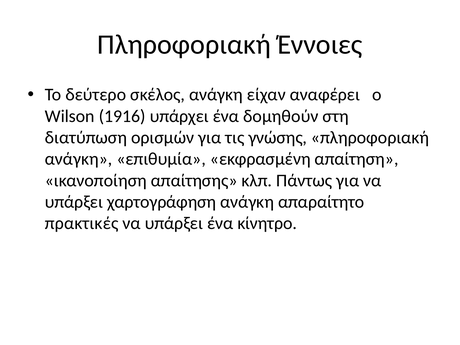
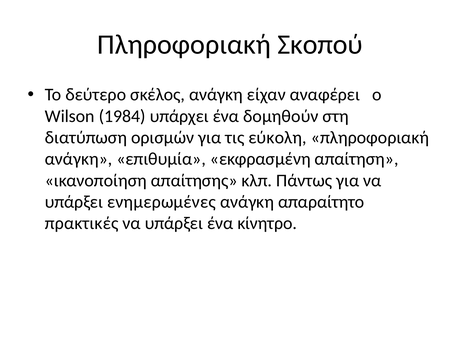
Έννοιες: Έννοιες -> Σκοπού (320, 45)
1916: 1916 -> 1984 (122, 116)
γνώσης: γνώσης -> εύκολη (278, 138)
χαρτογράφηση: χαρτογράφηση -> ενημερωμένες (161, 202)
